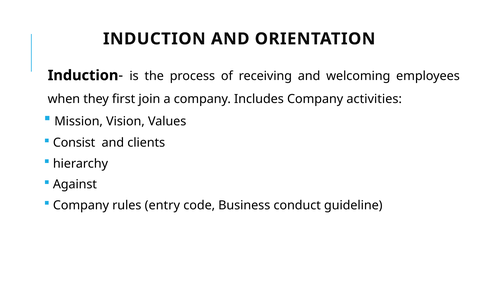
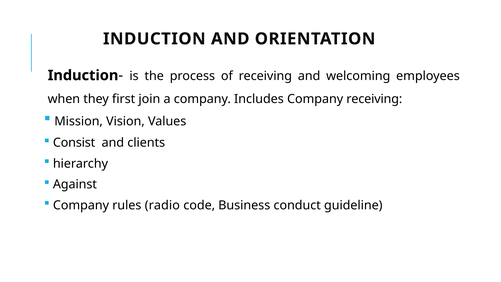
Company activities: activities -> receiving (374, 99)
entry: entry -> radio (162, 205)
